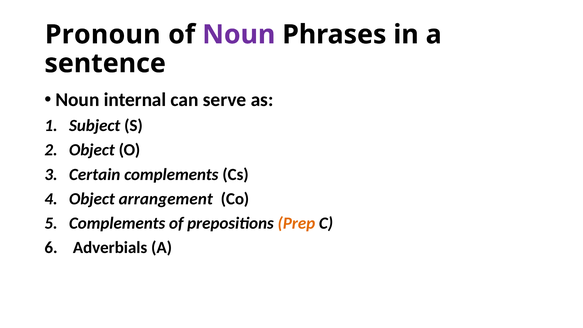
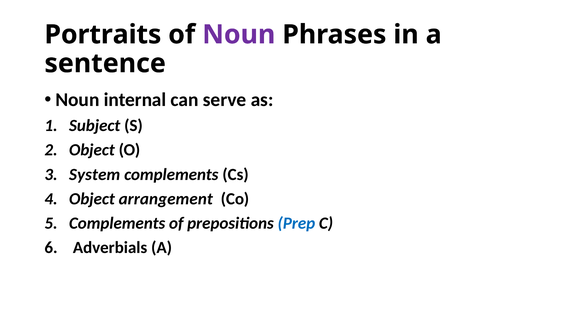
Pronoun: Pronoun -> Portraits (103, 35)
Certain: Certain -> System (95, 174)
Prep colour: orange -> blue (296, 223)
